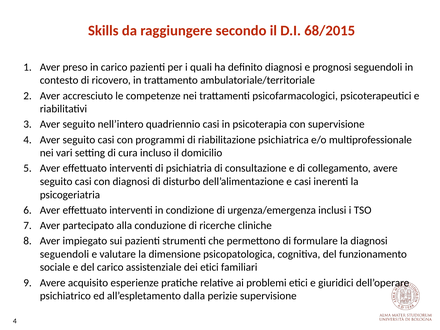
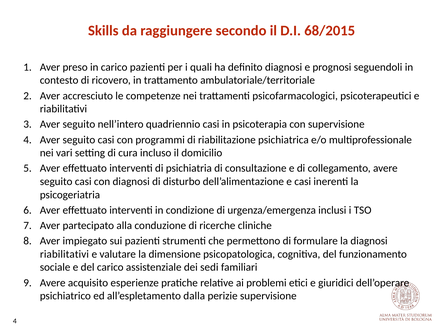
seguendoli: seguendoli -> riabilitativi (64, 254)
dei etici: etici -> sedi (209, 267)
